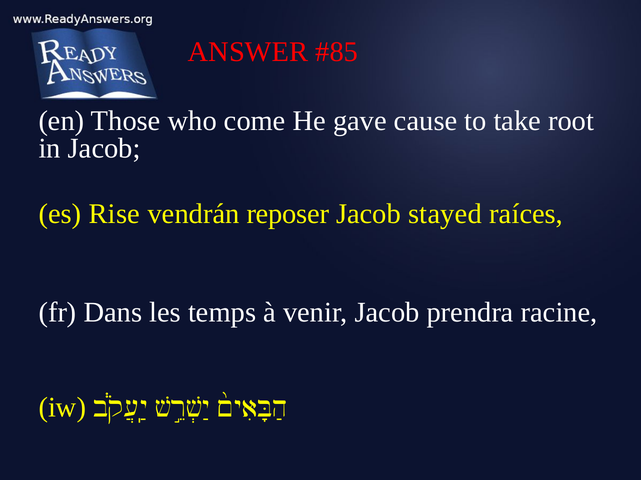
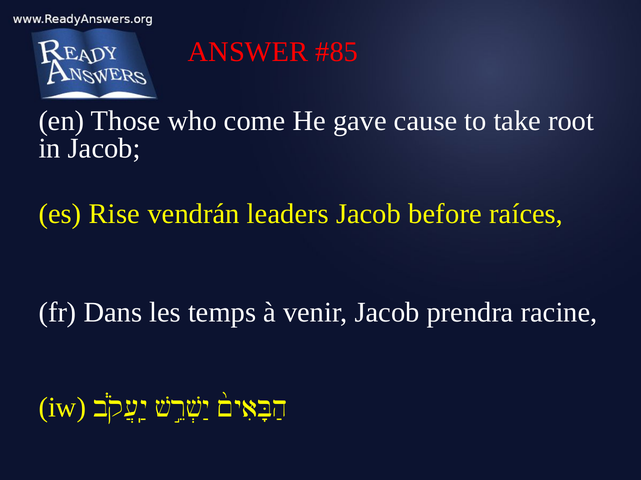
reposer: reposer -> leaders (288, 214)
stayed: stayed -> before (445, 214)
